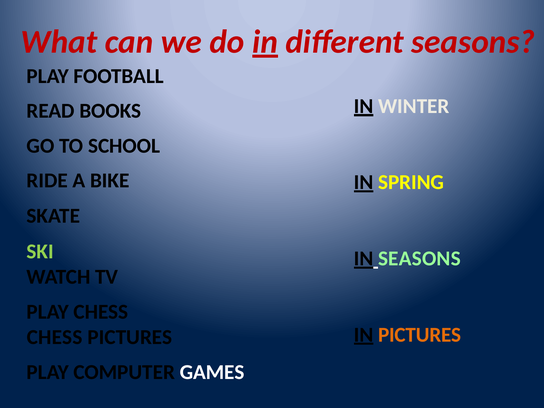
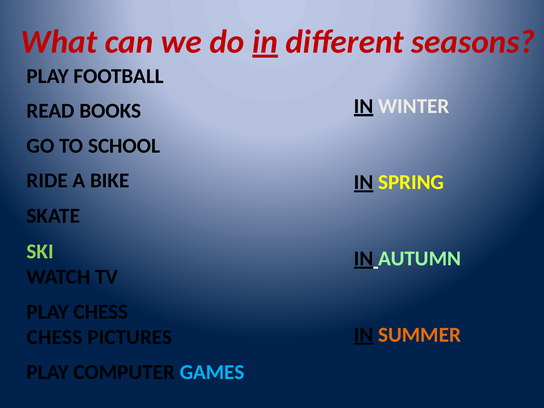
IN SEASONS: SEASONS -> AUTUMN (420, 258)
IN PICTURES: PICTURES -> SUMMER (419, 335)
GAMES colour: white -> light blue (212, 372)
